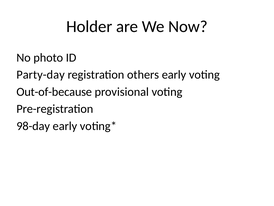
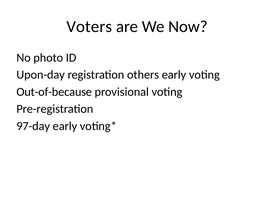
Holder: Holder -> Voters (89, 27)
Party-day: Party-day -> Upon-day (41, 75)
98-day: 98-day -> 97-day (33, 126)
